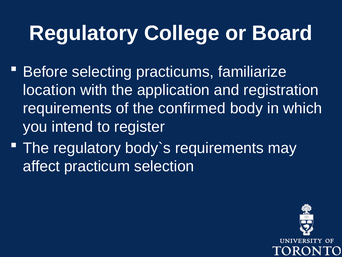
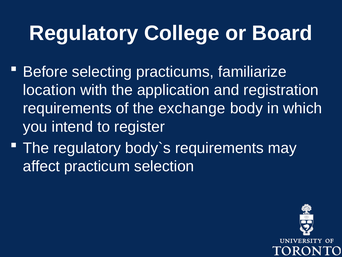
confirmed: confirmed -> exchange (192, 108)
